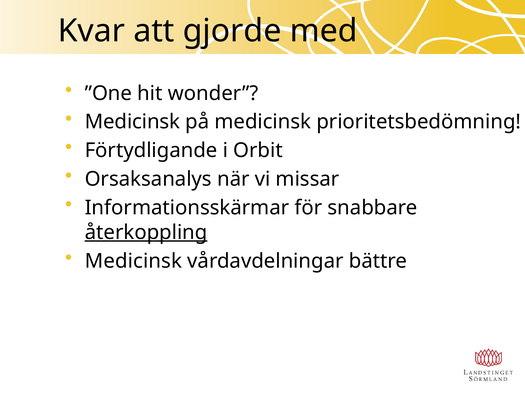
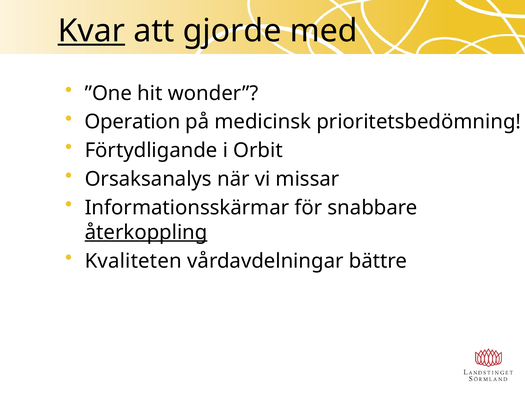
Kvar underline: none -> present (91, 31)
Medicinsk: Medicinsk -> Operation (132, 122)
Medicinsk: Medicinsk -> Kvaliteten (133, 261)
